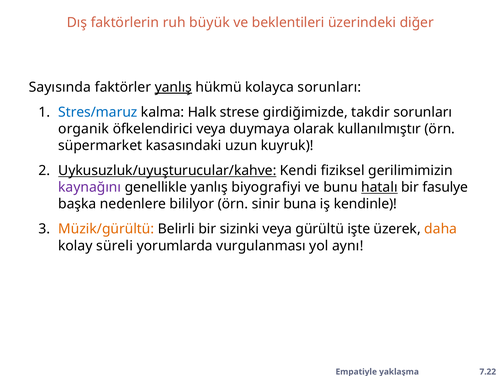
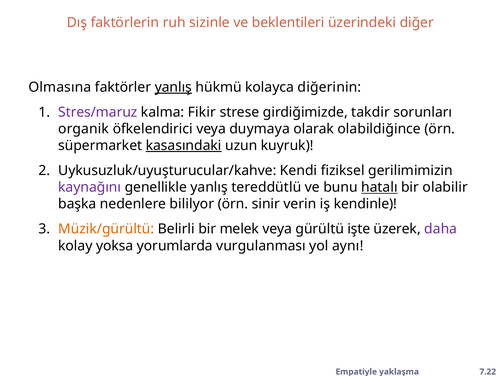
büyük: büyük -> sizinle (210, 23)
Sayısında: Sayısında -> Olmasına (60, 87)
kolayca sorunları: sorunları -> diğerinin (329, 87)
Stres/maruz colour: blue -> purple (98, 112)
Halk: Halk -> Fikir (202, 112)
kullanılmıştır: kullanılmıştır -> olabildiğince (379, 129)
kasasındaki underline: none -> present (184, 145)
Uykusuzluk/uyuşturucular/kahve underline: present -> none (167, 171)
biyografiyi: biyografiyi -> tereddütlü (266, 187)
fasulye: fasulye -> olabilir (445, 187)
buna: buna -> verin (300, 204)
sizinki: sizinki -> melek (239, 229)
daha colour: orange -> purple (441, 229)
süreli: süreli -> yoksa (115, 246)
